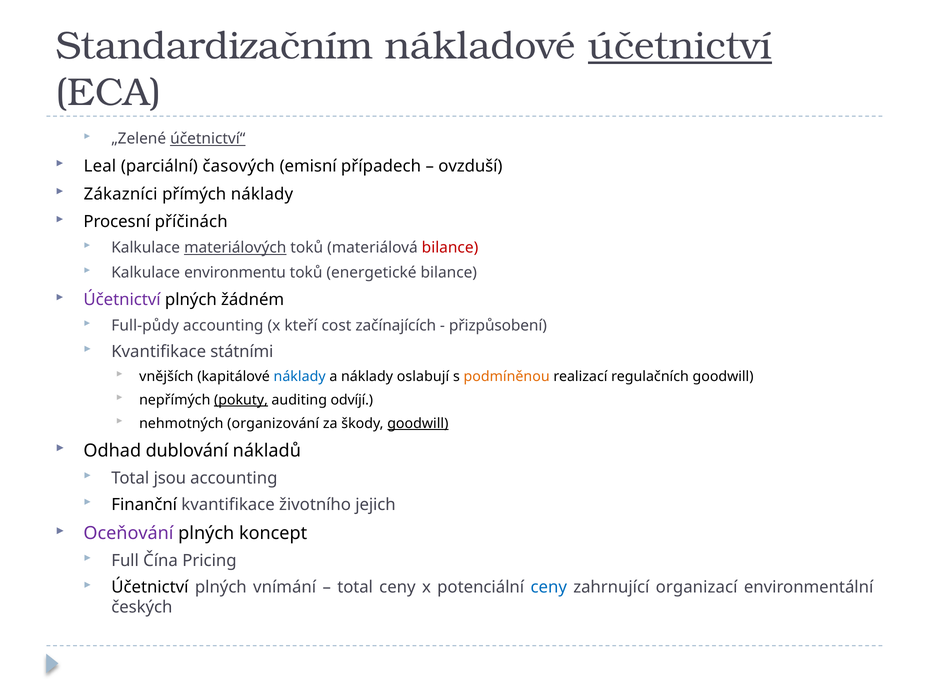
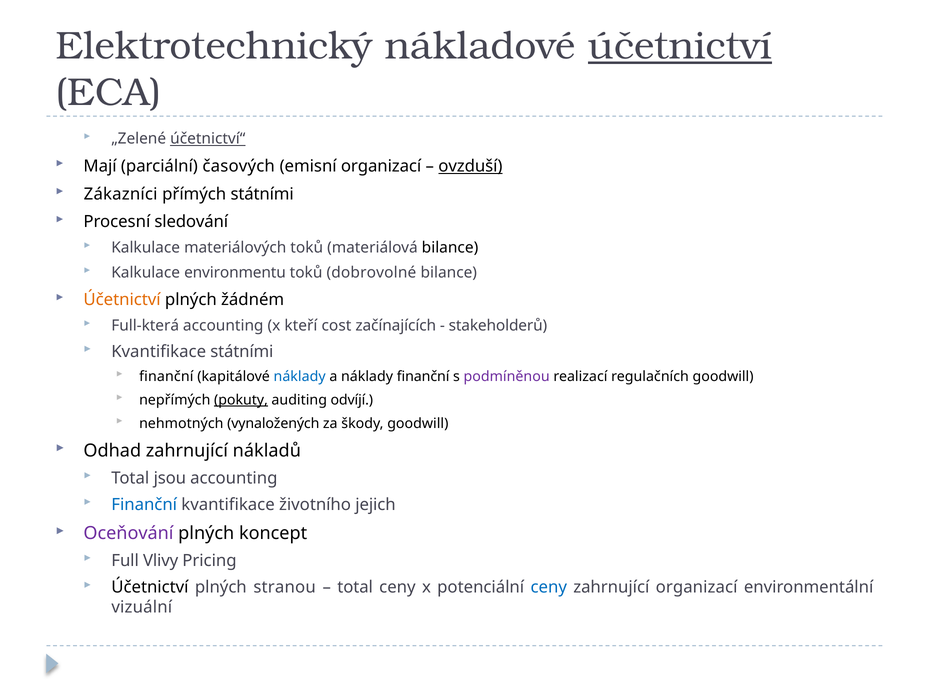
Standardizačním: Standardizačním -> Elektrotechnický (214, 46)
Leal: Leal -> Mají (100, 166)
emisní případech: případech -> organizací (381, 166)
ovzduší underline: none -> present (470, 166)
přímých náklady: náklady -> státními (262, 194)
příčinách: příčinách -> sledování (191, 222)
materiálových underline: present -> none (235, 248)
bilance colour: red -> black (450, 248)
energetické: energetické -> dobrovolné (371, 273)
Účetnictví colour: purple -> orange (122, 300)
Full-půdy: Full-půdy -> Full-která (145, 325)
přizpůsobení: přizpůsobení -> stakeholderů (498, 325)
vnějších: vnějších -> finanční (166, 376)
náklady oslabují: oslabují -> finanční (423, 376)
podmíněnou colour: orange -> purple (507, 376)
organizování: organizování -> vynaložených (273, 423)
goodwill underline: present -> none (418, 423)
Odhad dublování: dublování -> zahrnující (187, 451)
Finanční colour: black -> blue (144, 504)
Čína: Čína -> Vlivy (161, 560)
vnímání: vnímání -> stranou (285, 587)
českých: českých -> vizuální (142, 607)
